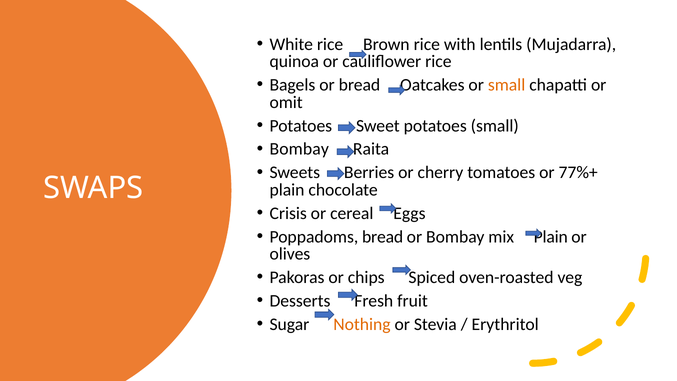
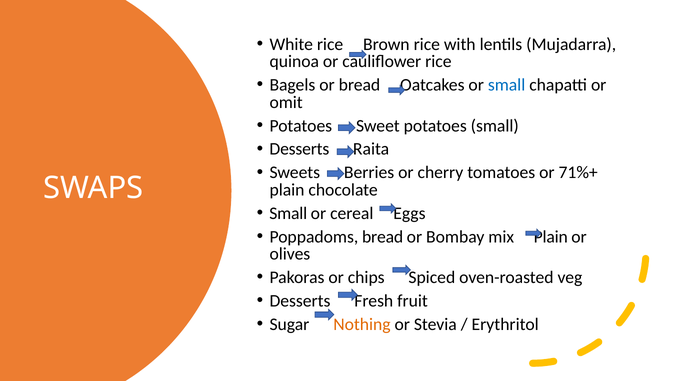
small colour: orange -> blue (507, 85)
Bombay: Bombay -> Desserts (299, 149)
77%+: 77%+ -> 71%+ (578, 173)
Crisis: Crisis -> Small (288, 213)
